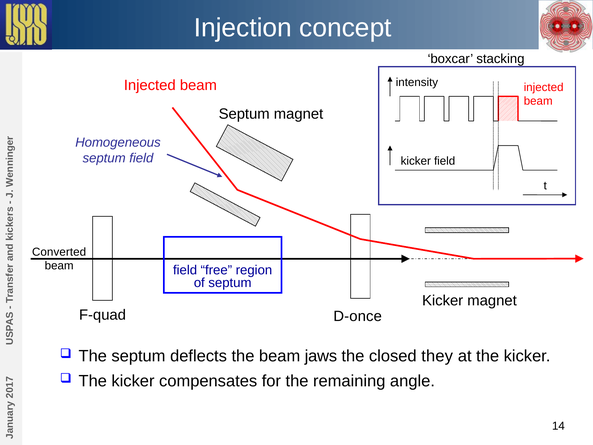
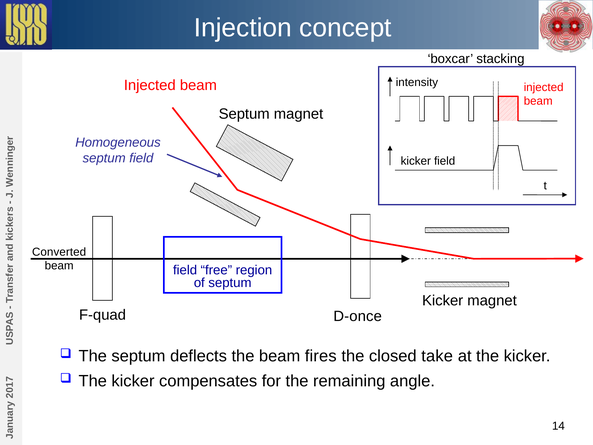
jaws: jaws -> fires (321, 356)
they: they -> take (437, 356)
